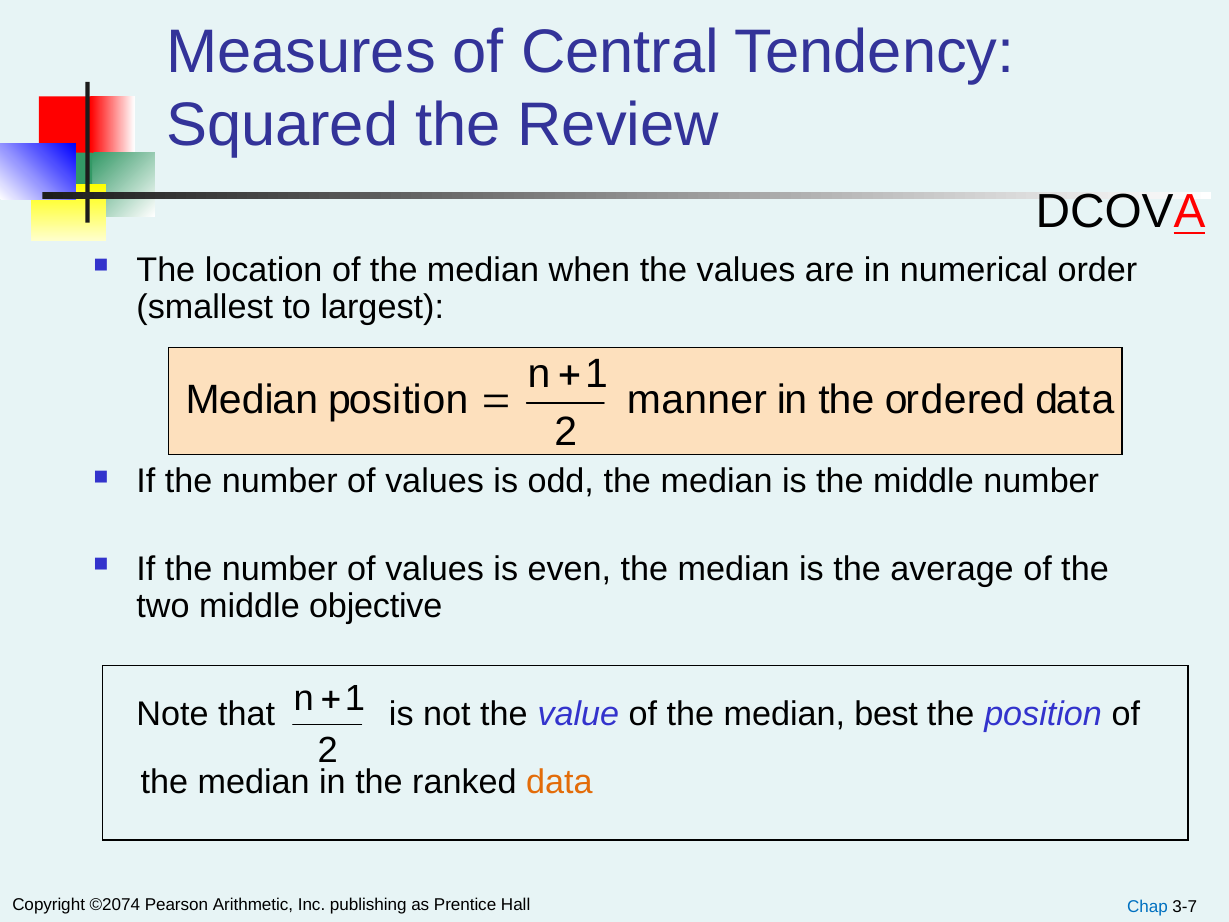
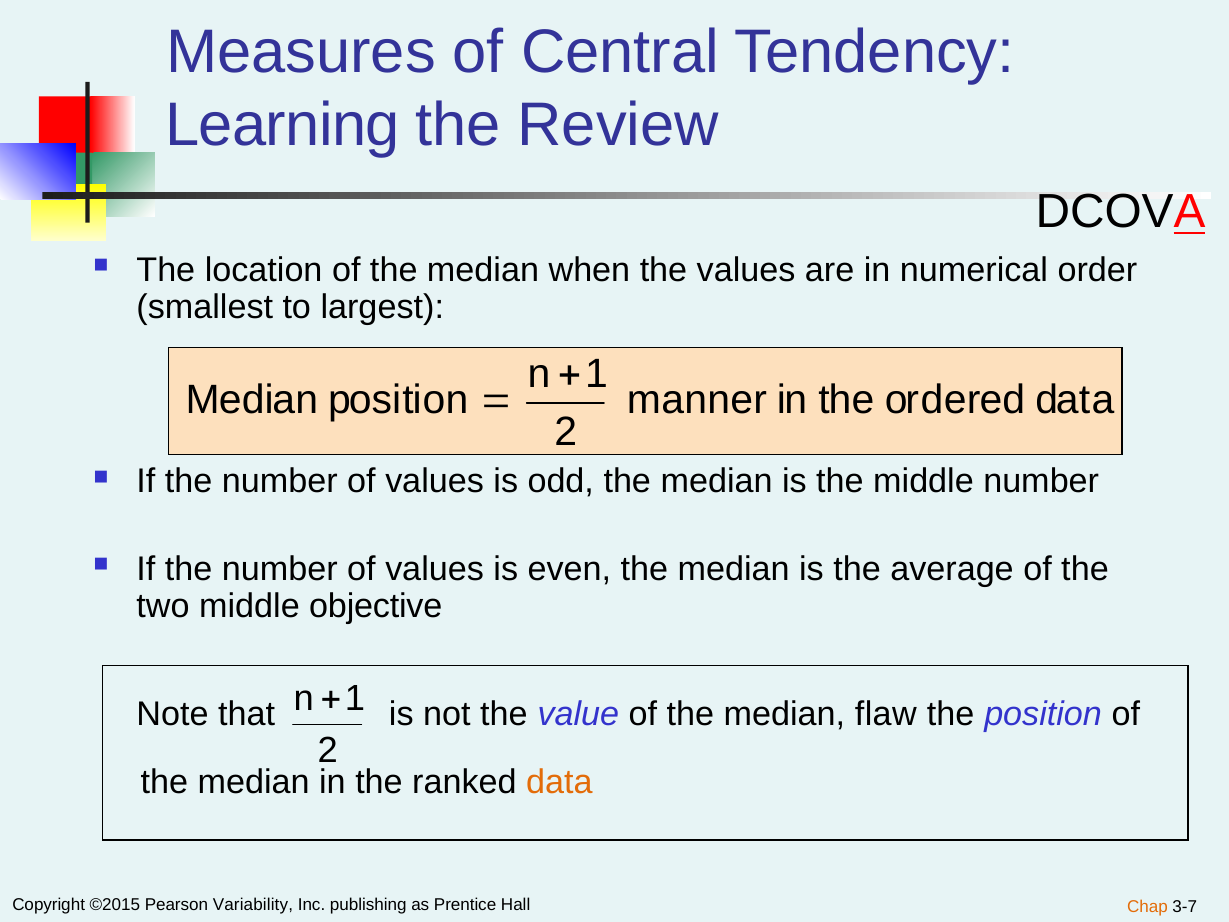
Squared: Squared -> Learning (283, 126)
best: best -> flaw (886, 714)
©2074: ©2074 -> ©2015 (115, 905)
Arithmetic: Arithmetic -> Variability (253, 905)
Chap colour: blue -> orange (1148, 906)
